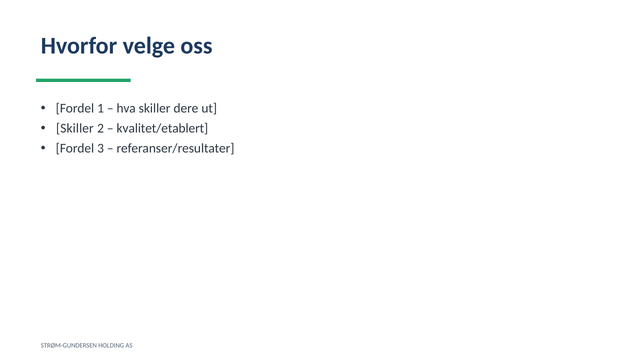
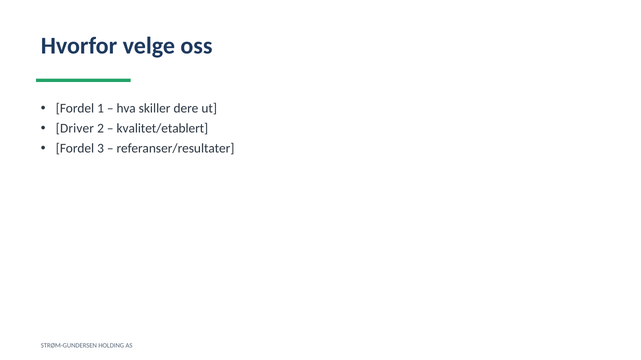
Skiller: Skiller -> Driver (75, 129)
